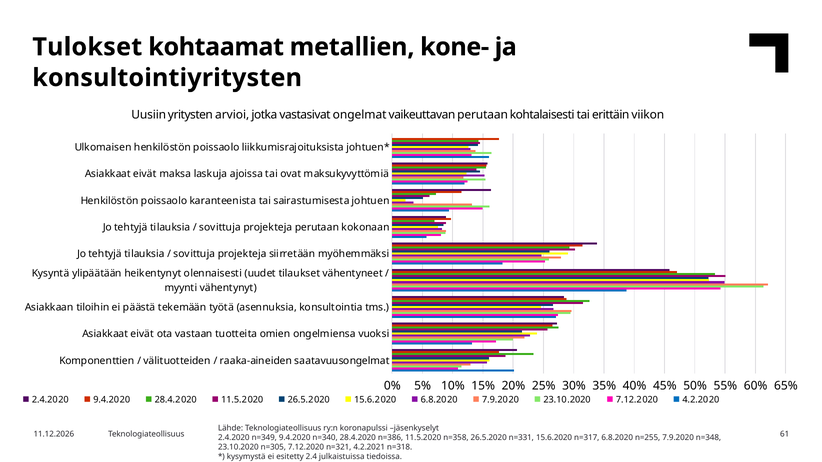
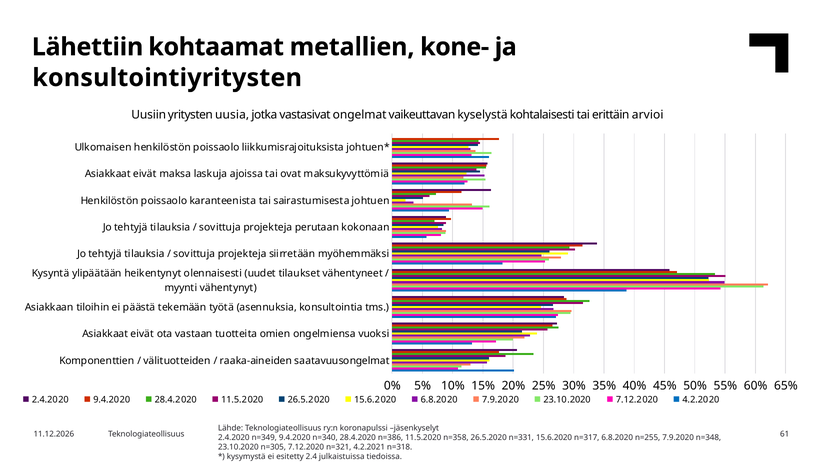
Tulokset: Tulokset -> Lähettiin (88, 47)
arvioi: arvioi -> uusia (232, 115)
vaikeuttavan perutaan: perutaan -> kyselystä (483, 115)
viikon: viikon -> arvioi (648, 115)
